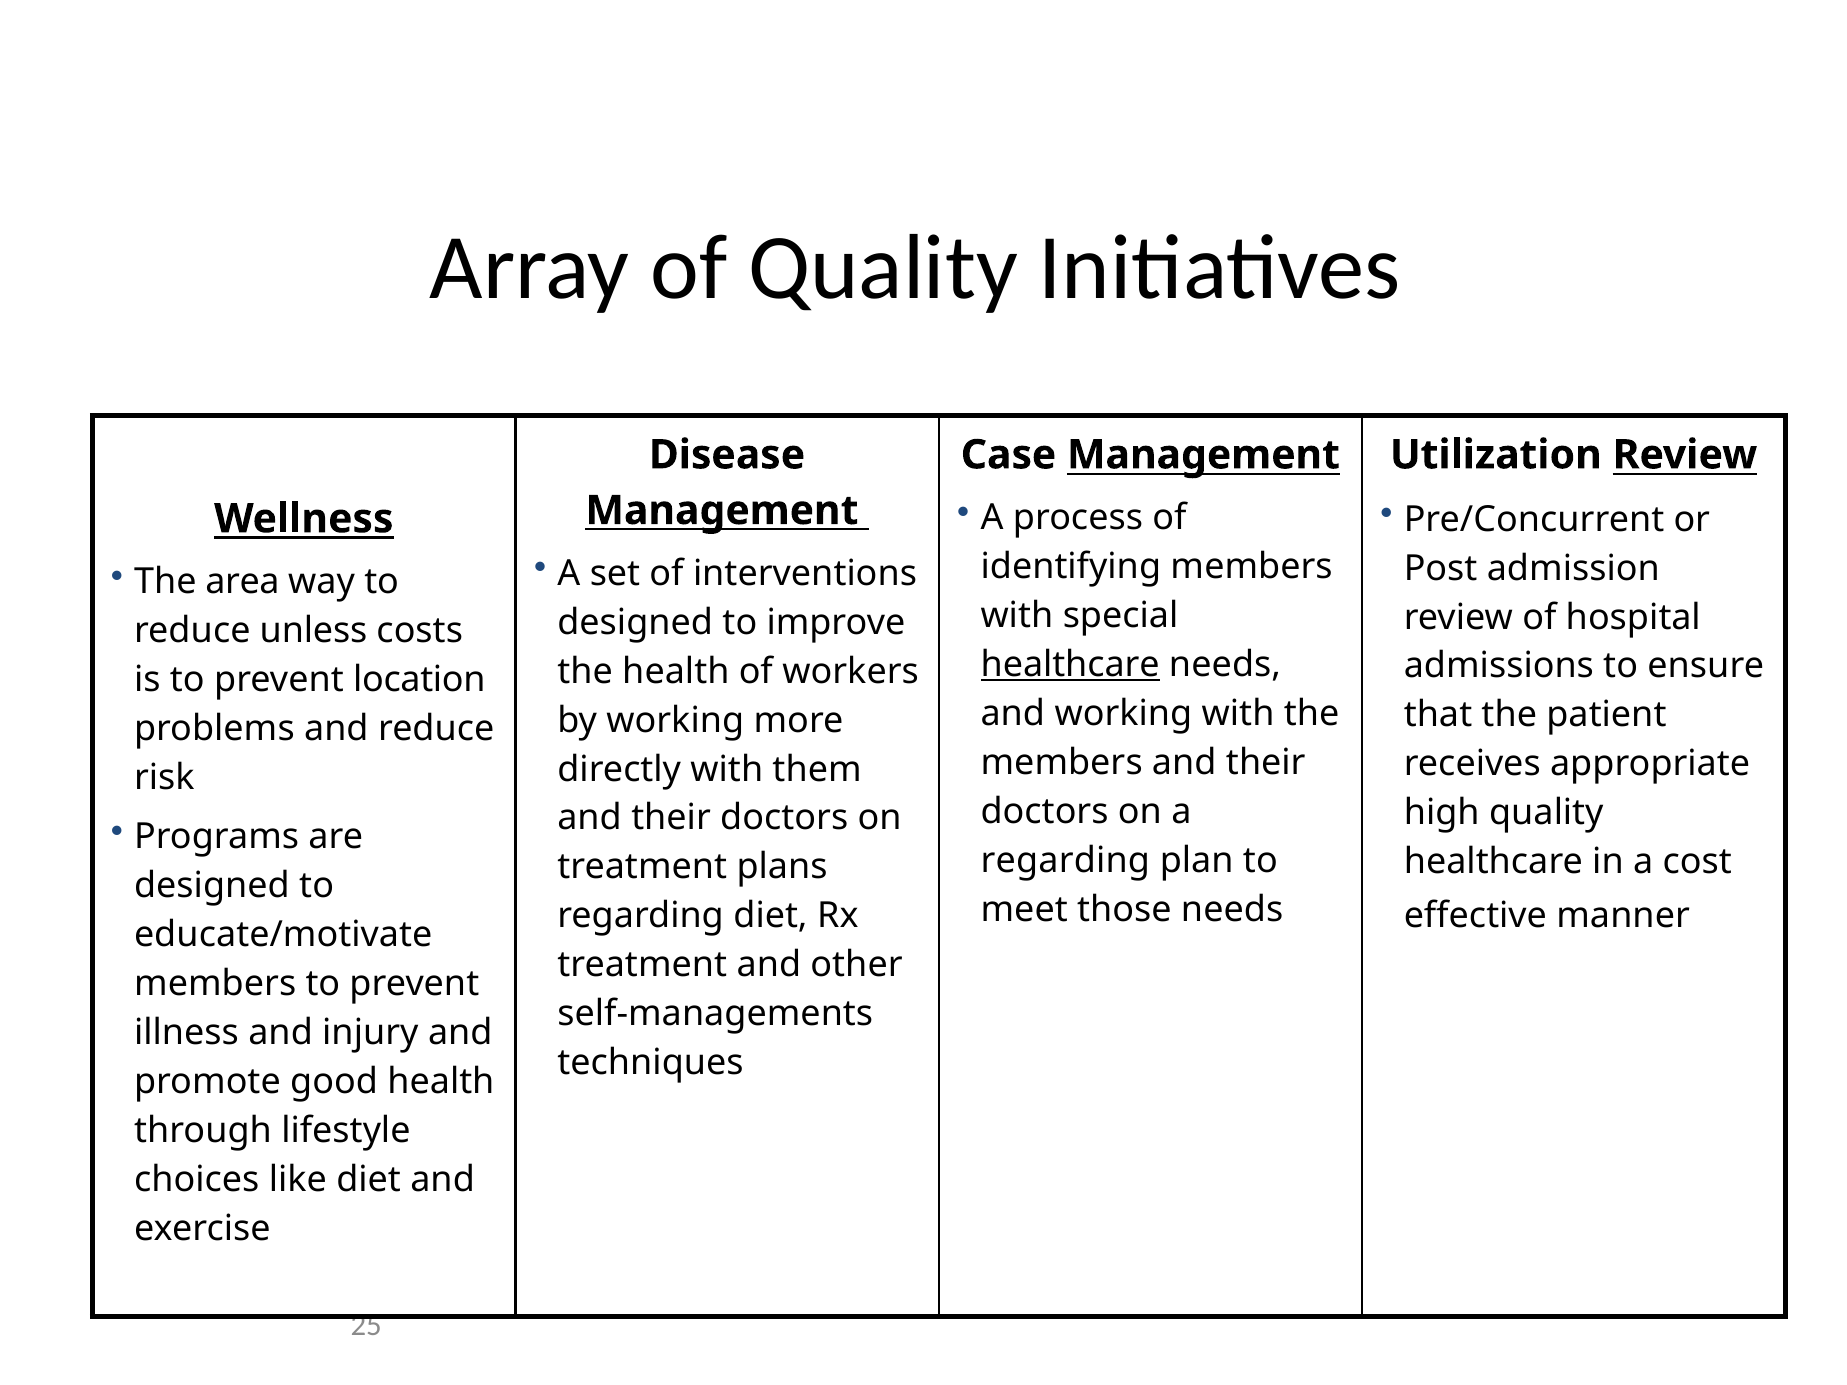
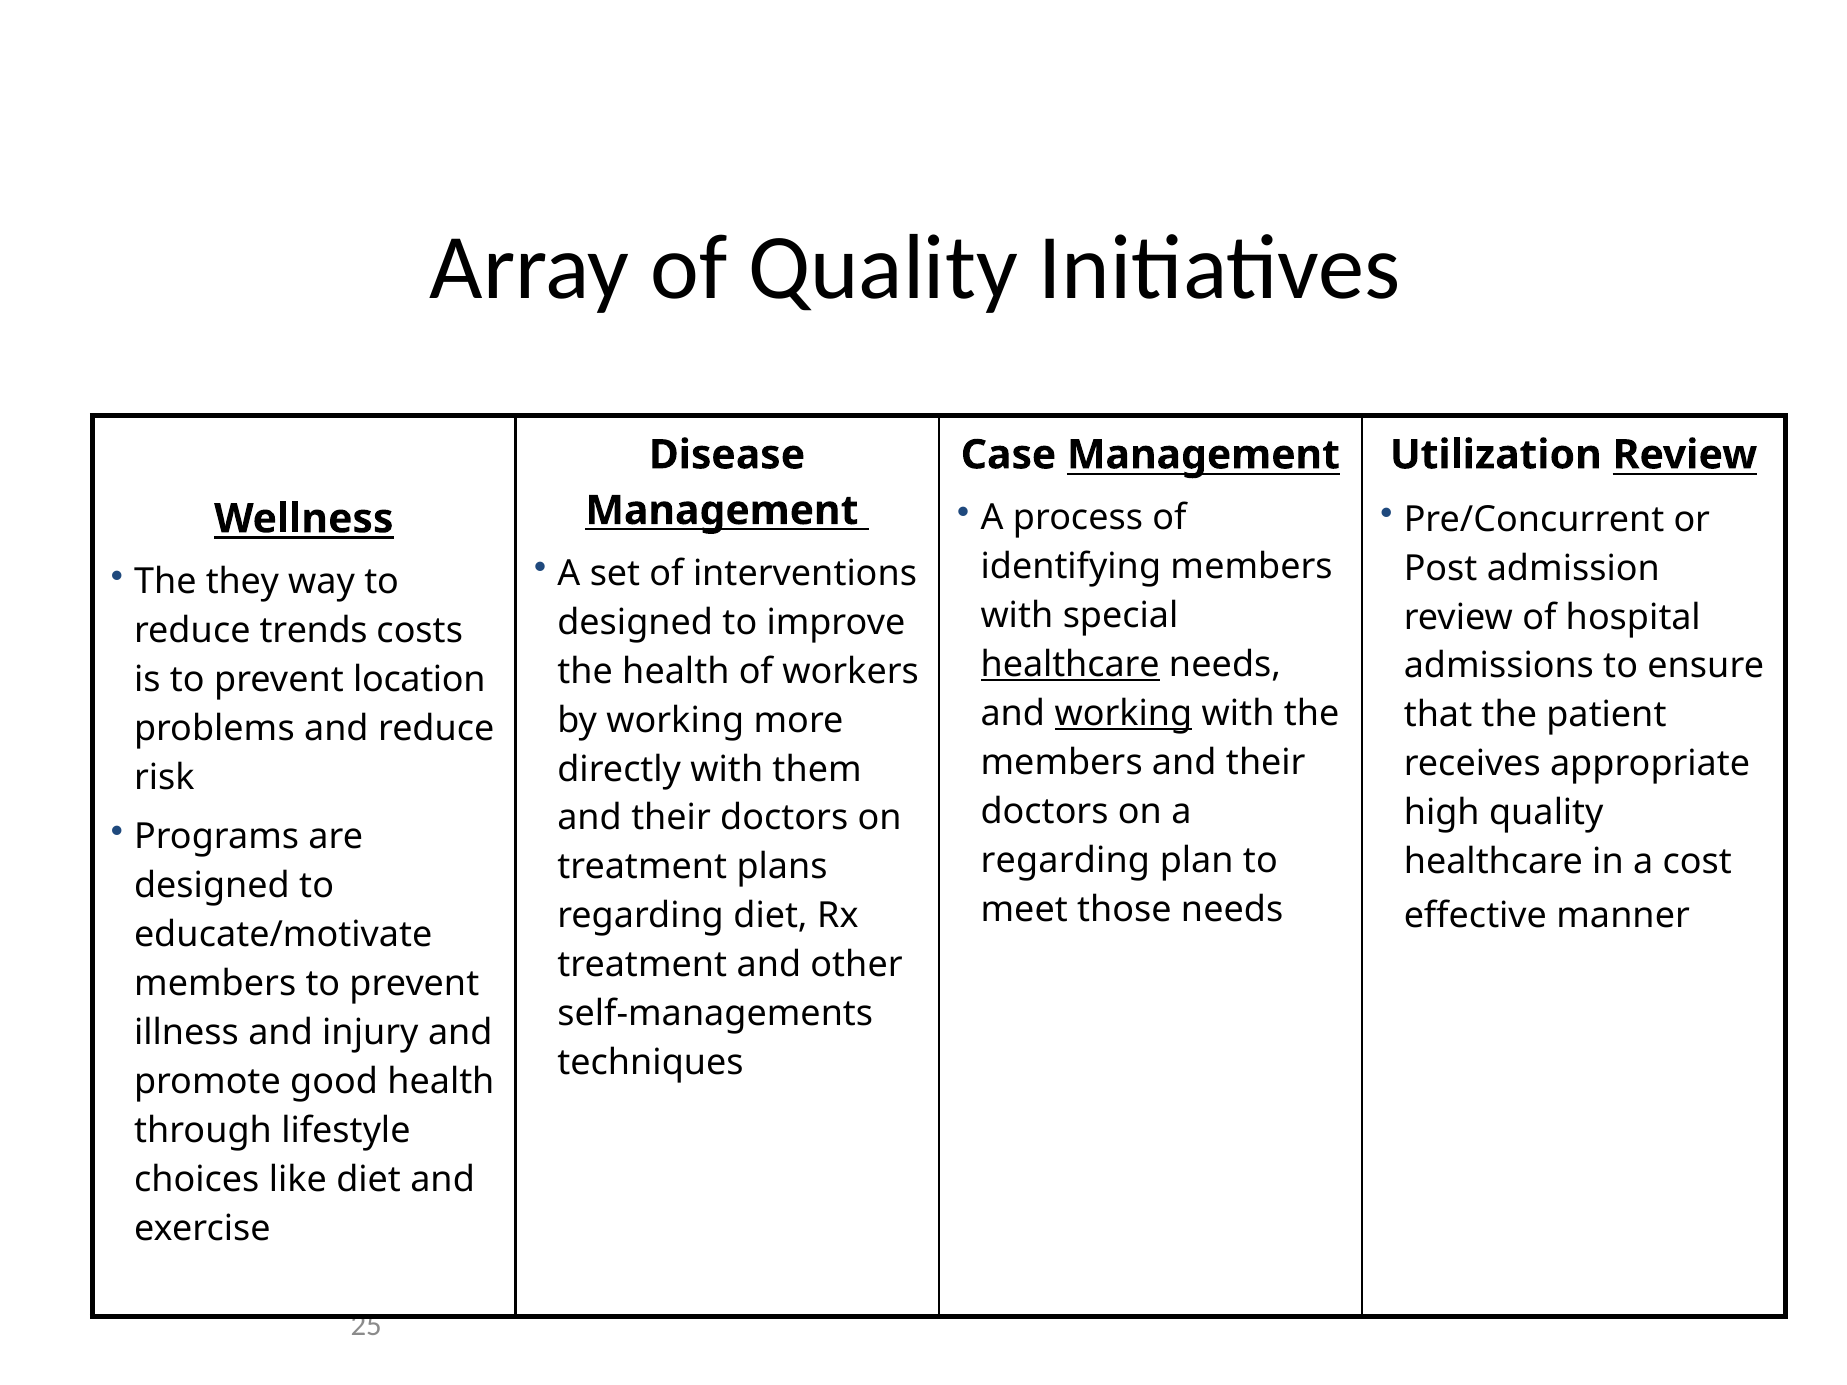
area: area -> they (242, 582)
unless: unless -> trends (314, 631)
working underline: none -> present (1123, 714)
